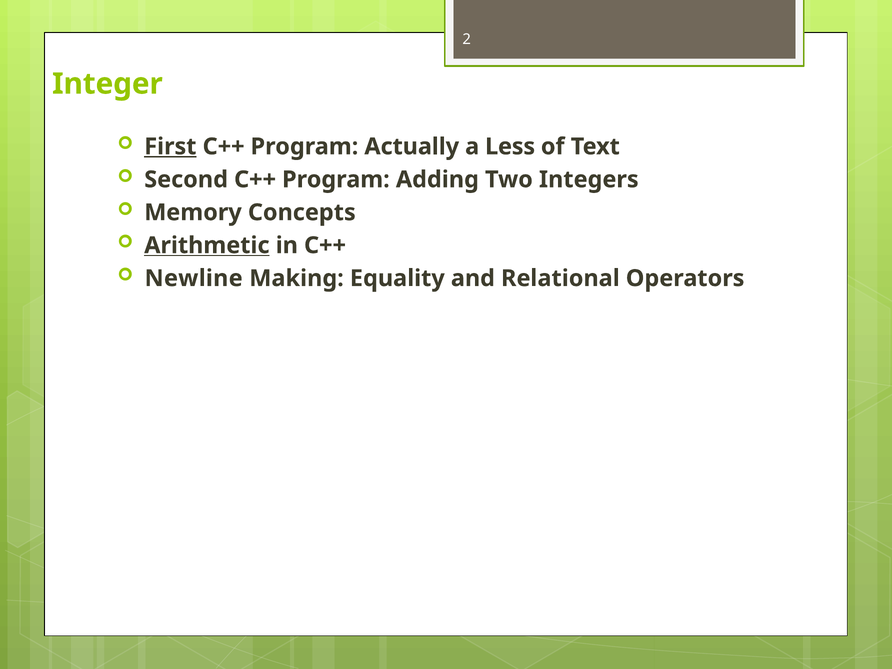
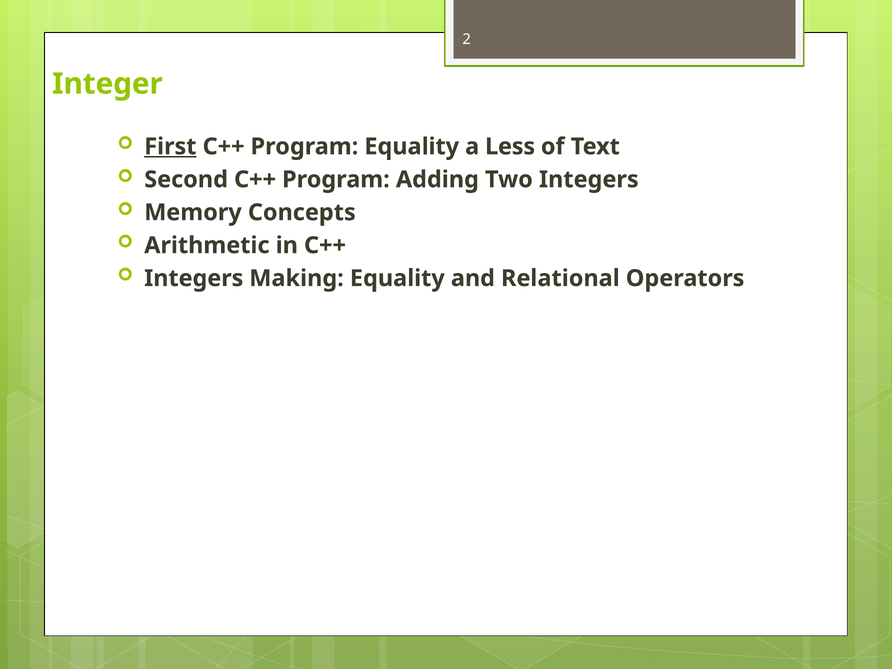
Program Actually: Actually -> Equality (412, 147)
Arithmetic underline: present -> none (207, 245)
Newline: Newline -> Integers (194, 278)
